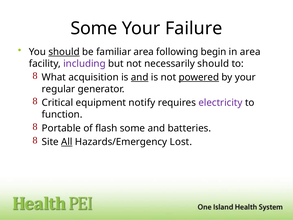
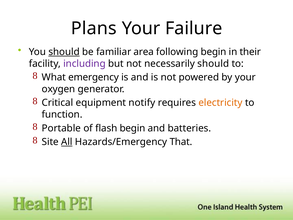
Some: Some -> Plans (94, 28)
in area: area -> their (250, 52)
acquisition: acquisition -> emergency (94, 77)
and underline: present -> none (140, 77)
powered underline: present -> none (199, 77)
regular: regular -> oxygen (58, 89)
electricity colour: purple -> orange (220, 103)
flash some: some -> begin (133, 128)
Lost: Lost -> That (181, 142)
